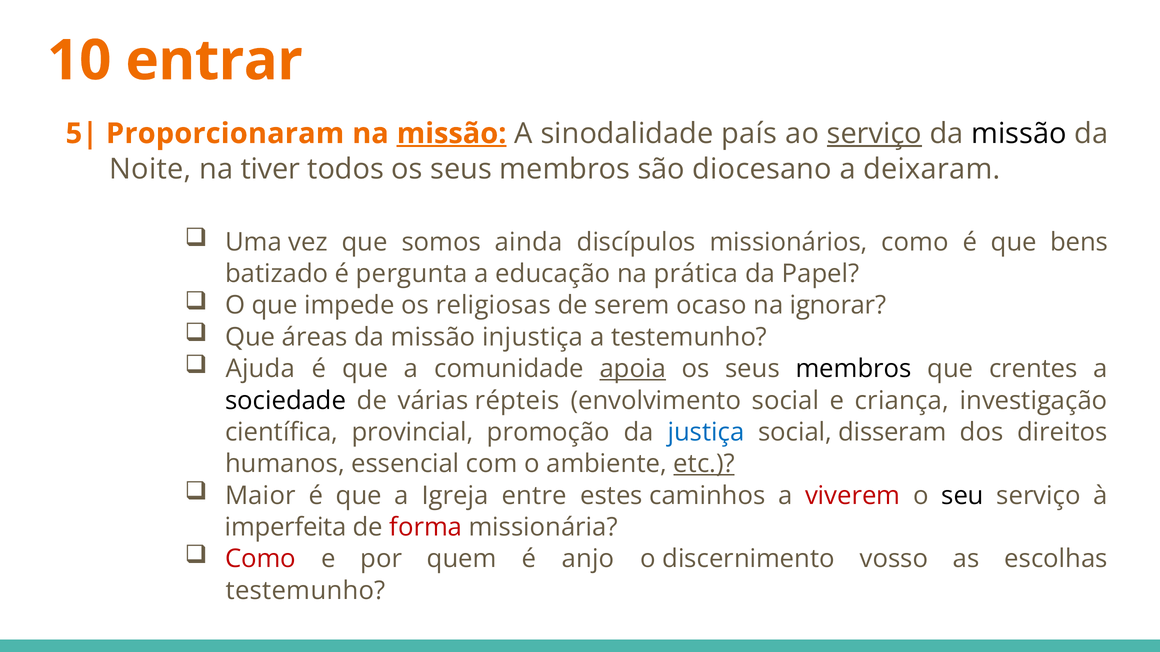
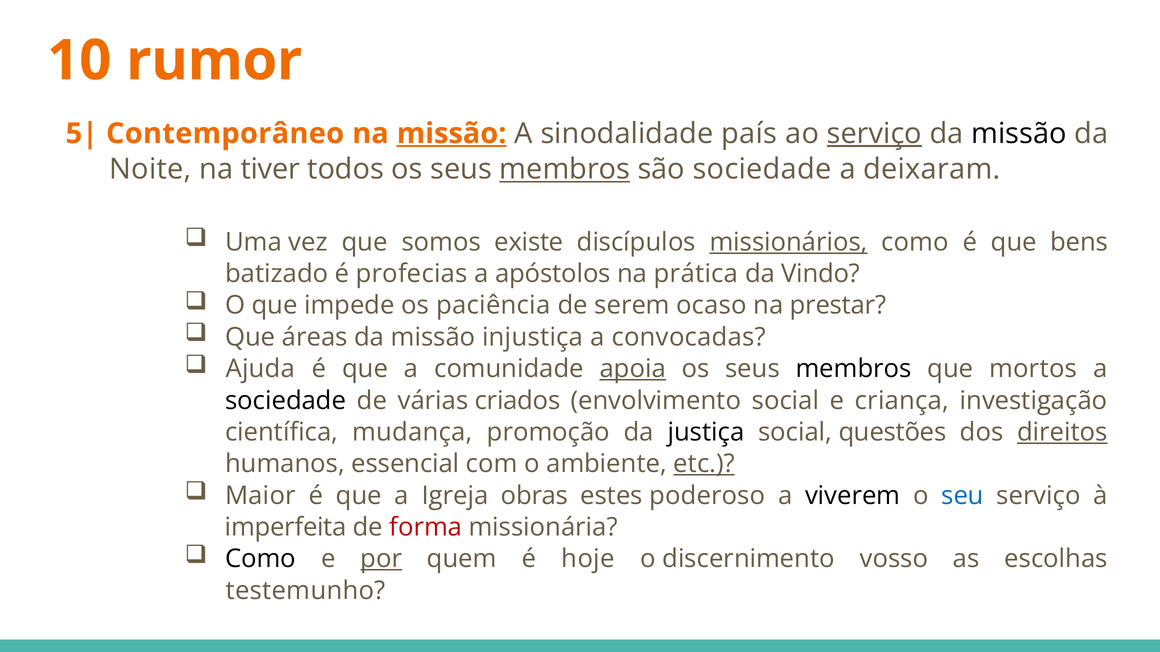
entrar: entrar -> rumor (214, 61)
Proporcionaram: Proporcionaram -> Contemporâneo (225, 134)
membros underline: none -> present (565, 169)
são diocesano: diocesano -> sociedade (762, 169)
ainda: ainda -> existe (529, 242)
missionários underline: none -> present (789, 242)
pergunta: pergunta -> profecias (412, 274)
educação: educação -> apóstolos (553, 274)
Papel: Papel -> Vindo (821, 274)
religiosas: religiosas -> paciência (493, 306)
ignorar: ignorar -> prestar (838, 306)
a testemunho: testemunho -> convocadas (689, 337)
crentes: crentes -> mortos (1033, 369)
répteis: répteis -> criados (518, 401)
provincial: provincial -> mudança (412, 433)
justiça colour: blue -> black (706, 433)
disseram: disseram -> questões (892, 433)
direitos underline: none -> present (1062, 433)
entre: entre -> obras (534, 496)
caminhos: caminhos -> poderoso (707, 496)
viverem colour: red -> black (853, 496)
seu colour: black -> blue (963, 496)
Como colour: red -> black (261, 559)
por underline: none -> present (381, 559)
anjo: anjo -> hoje (588, 559)
